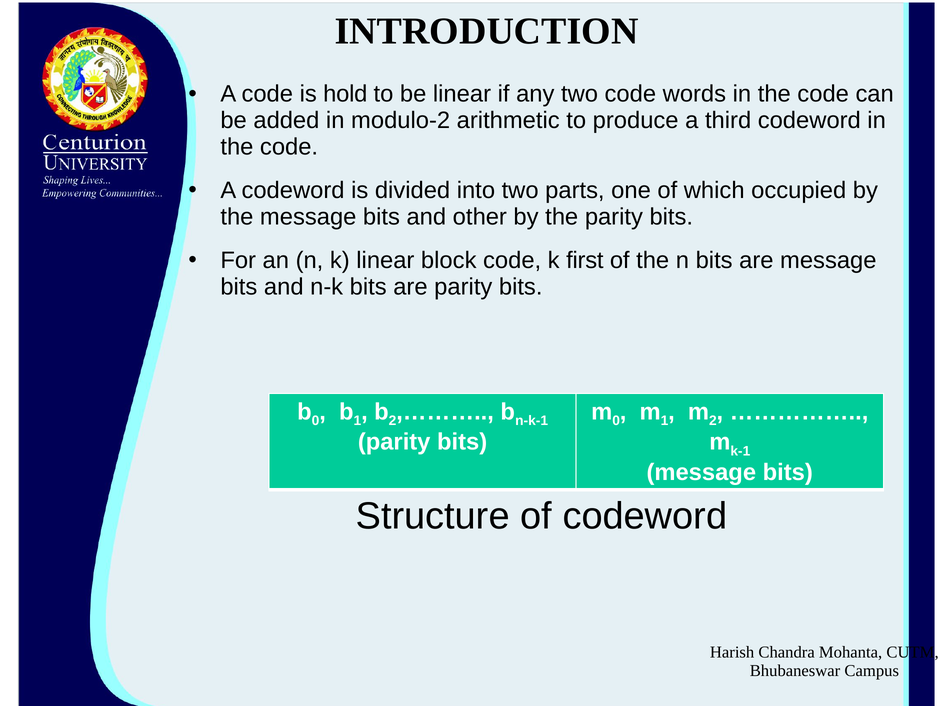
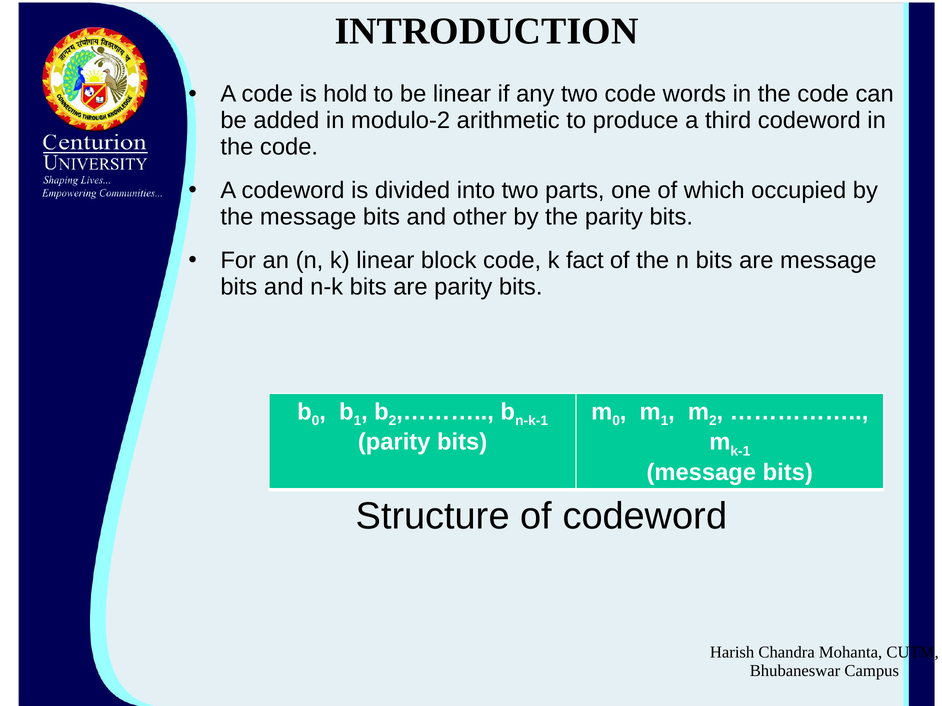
first: first -> fact (585, 260)
